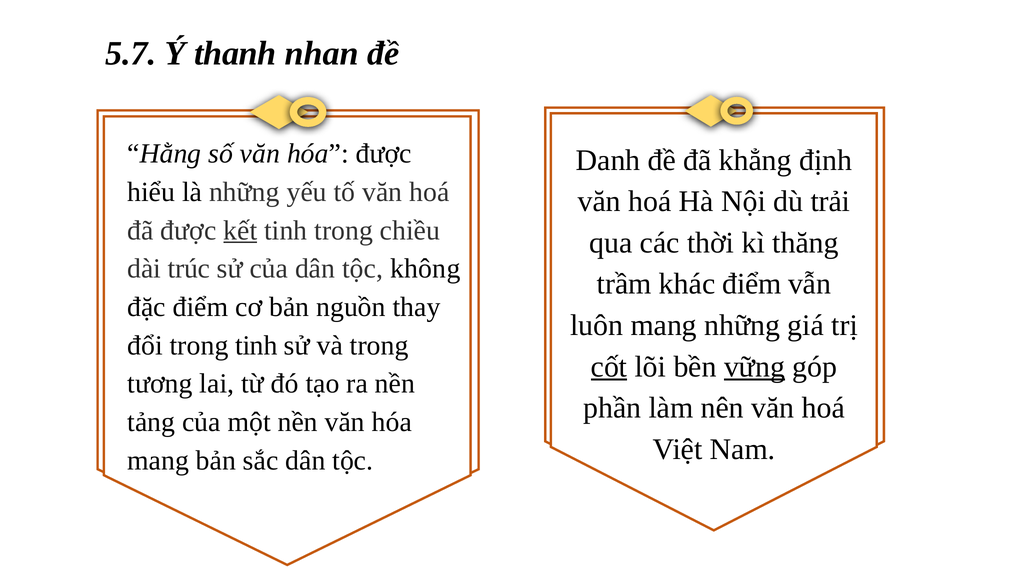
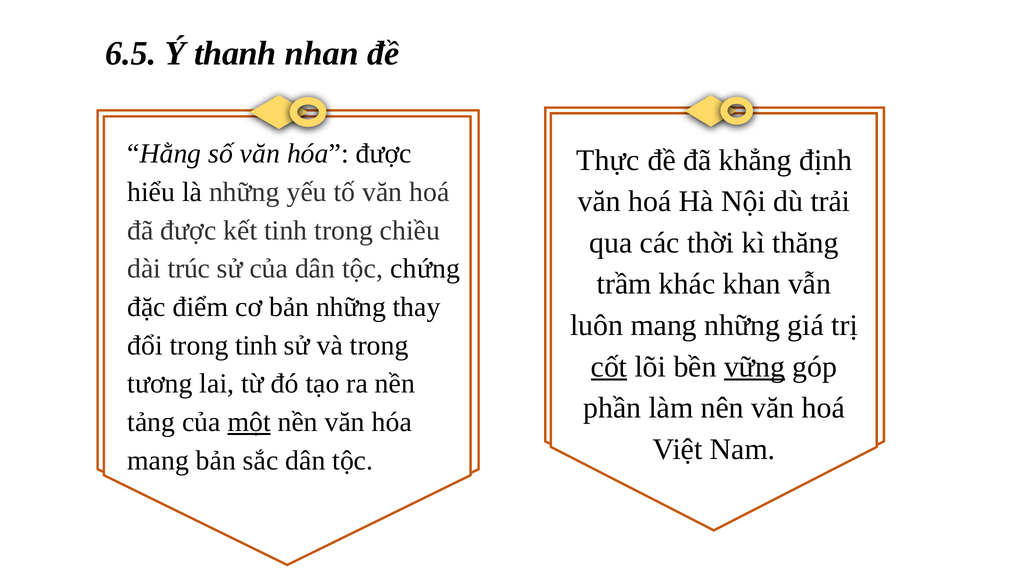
5.7: 5.7 -> 6.5 (131, 54)
Danh: Danh -> Thực (608, 160)
kết underline: present -> none (240, 230)
không: không -> chứng (425, 269)
khác điểm: điểm -> khan (752, 284)
bản nguồn: nguồn -> những (351, 307)
một underline: none -> present (249, 422)
